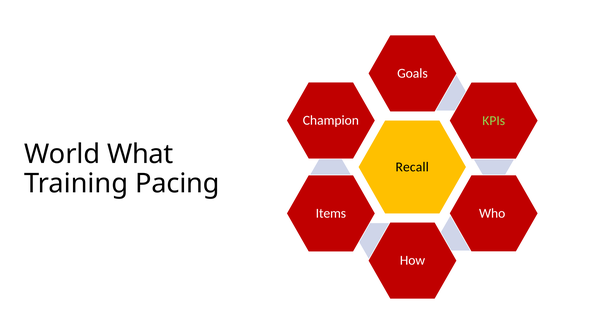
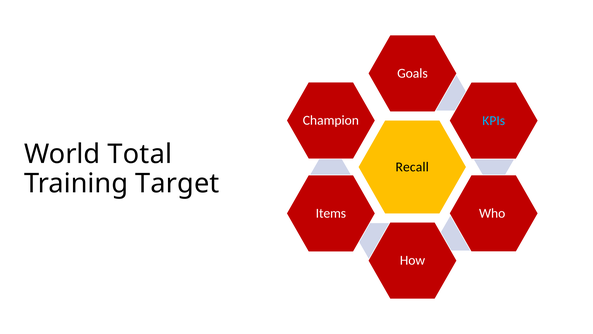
KPIs colour: light green -> light blue (494, 120)
What: What -> Total (140, 154)
Pacing: Pacing -> Target (177, 183)
